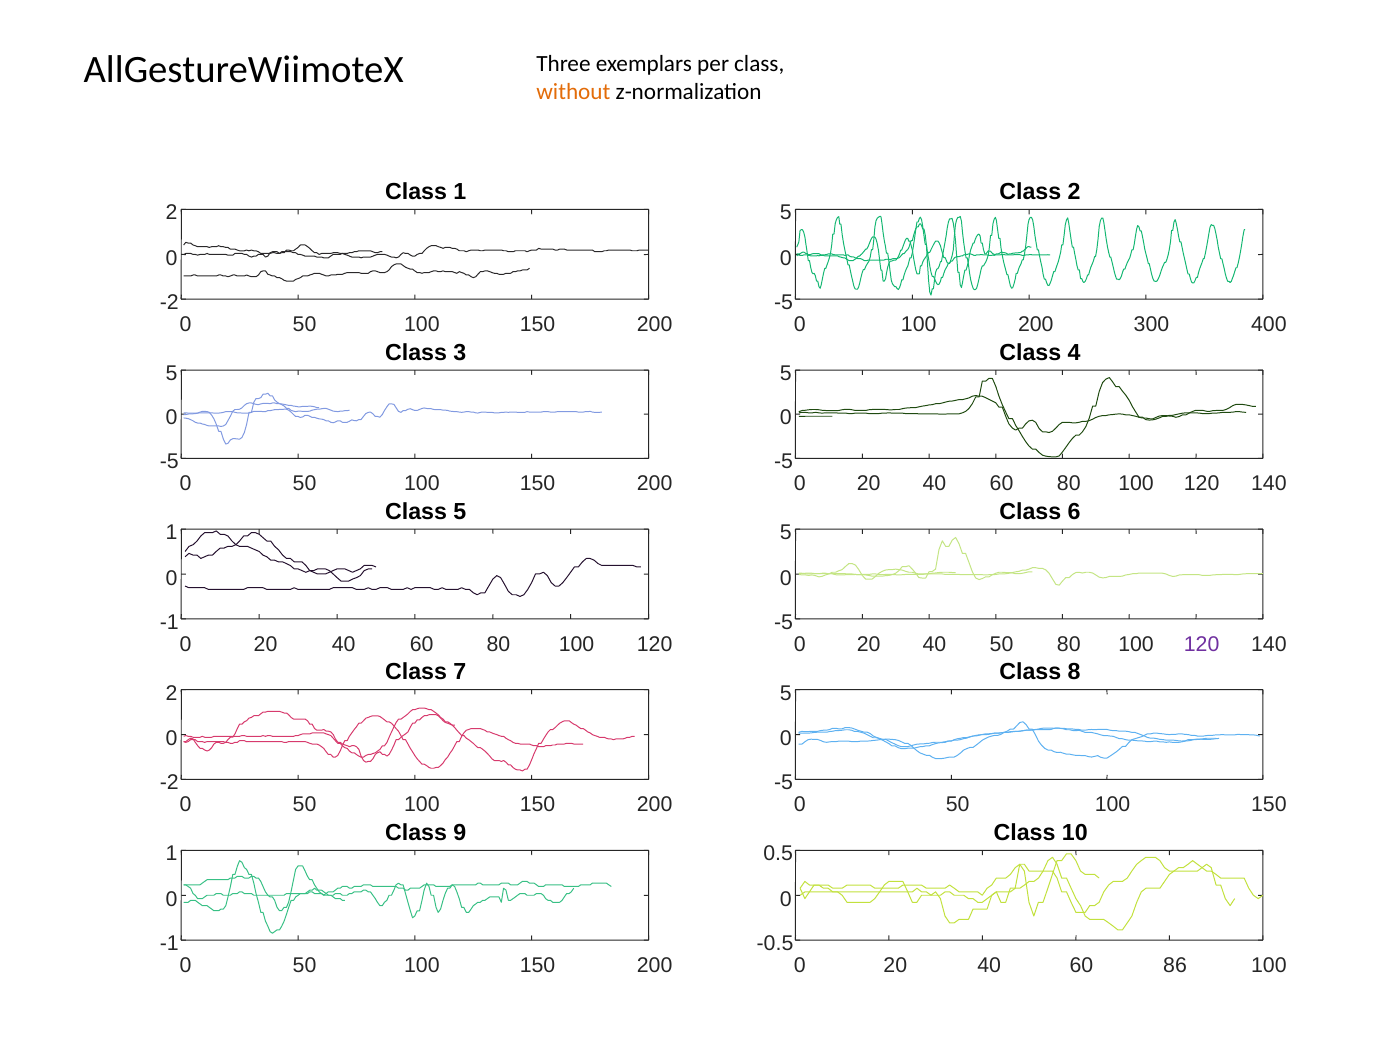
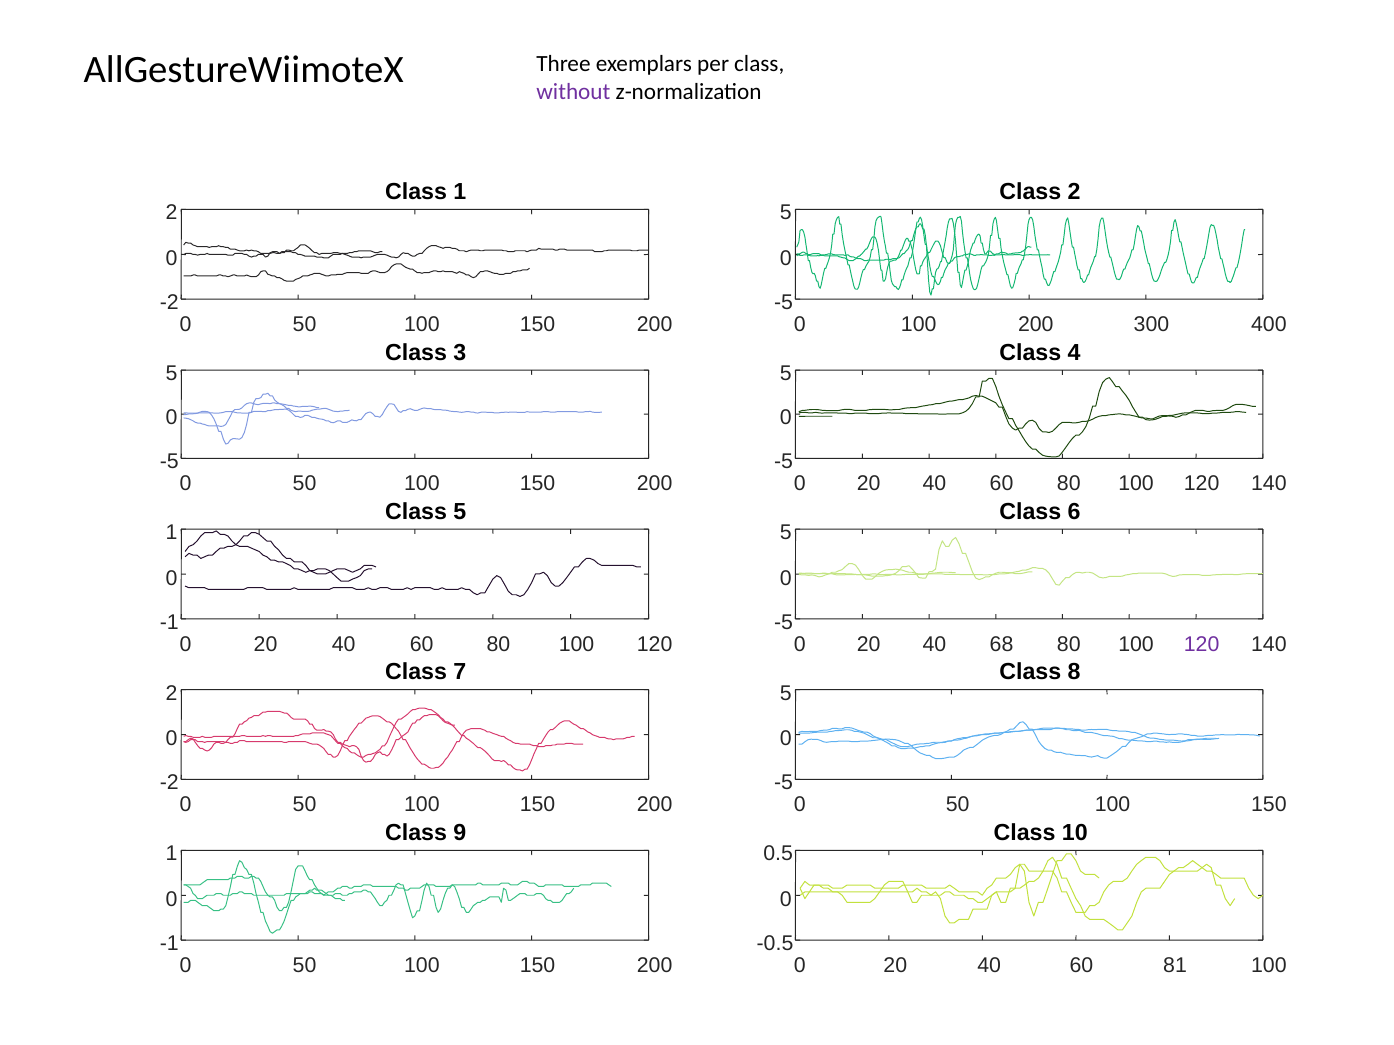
without colour: orange -> purple (573, 92)
40 50: 50 -> 68 (1002, 644)
86: 86 -> 81 (1175, 966)
